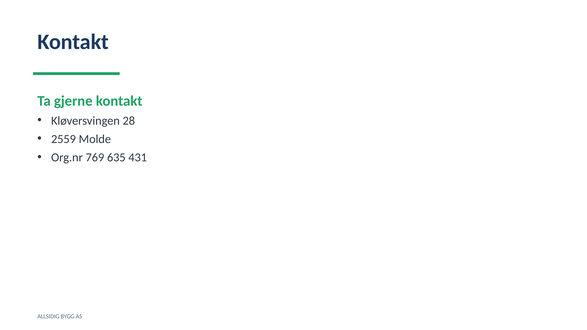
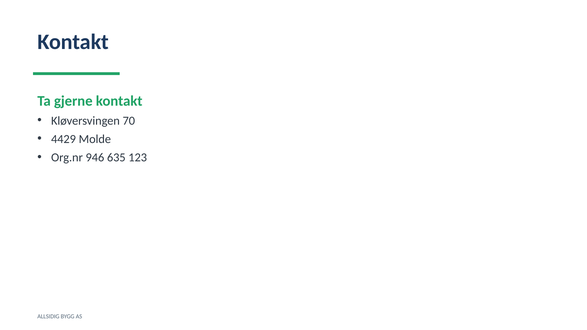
28: 28 -> 70 (129, 121)
2559: 2559 -> 4429 (63, 139)
769: 769 -> 946 (95, 157)
431: 431 -> 123 (138, 157)
